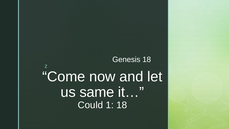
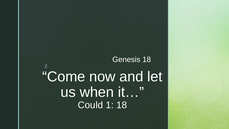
same: same -> when (97, 92)
